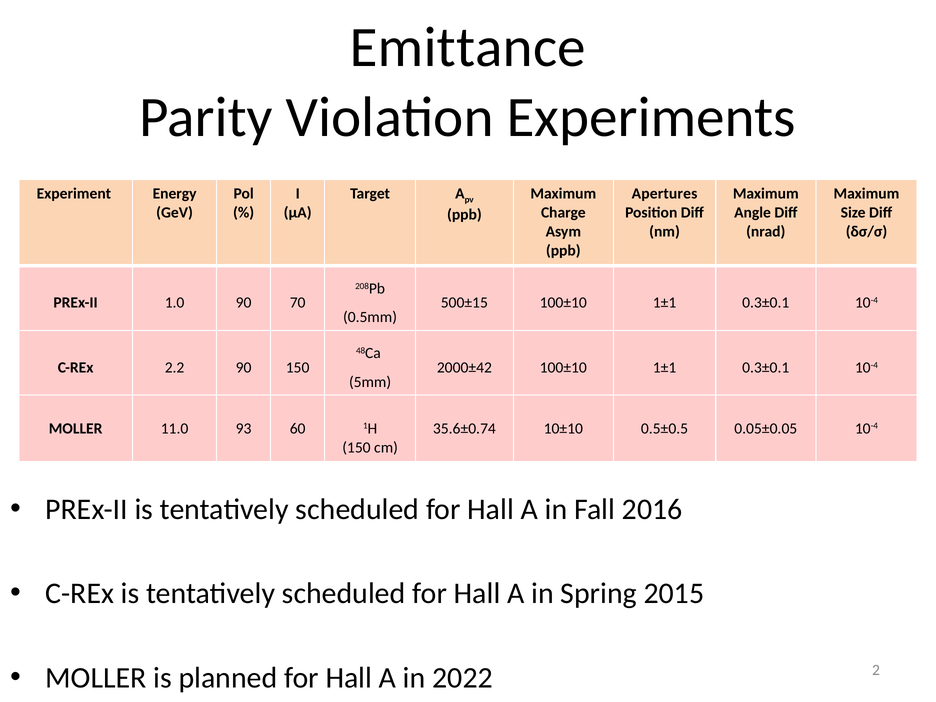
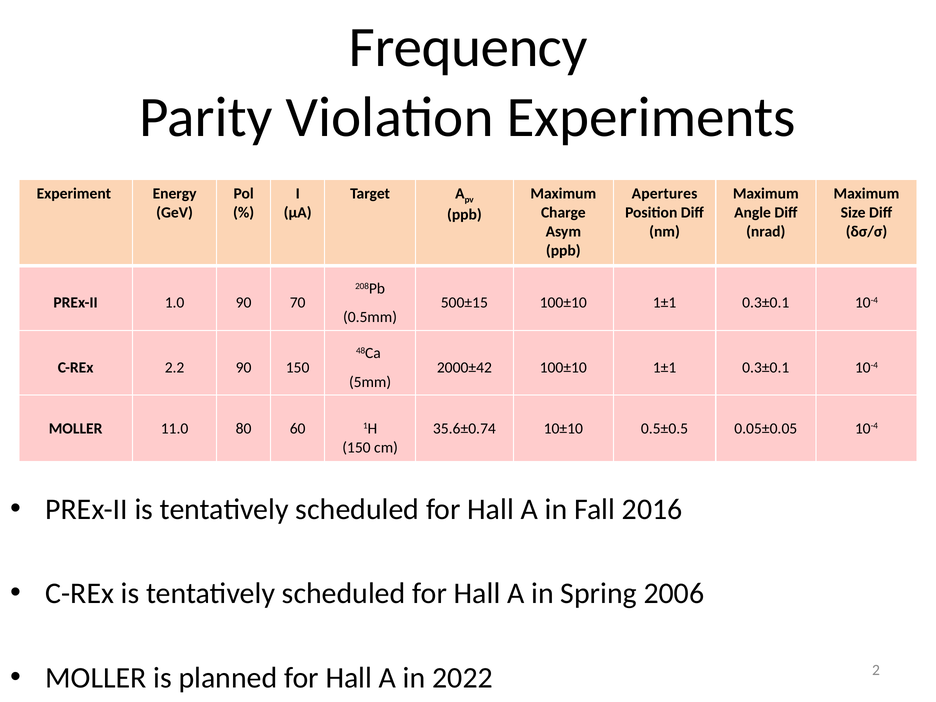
Emittance: Emittance -> Frequency (468, 48)
93: 93 -> 80 (244, 428)
2015: 2015 -> 2006 (674, 594)
